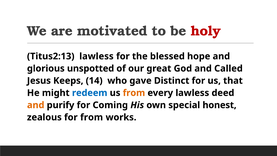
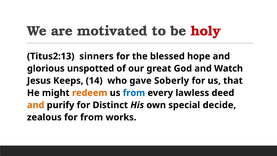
Titus2:13 lawless: lawless -> sinners (96, 56)
Called: Called -> Watch (229, 68)
Distinct: Distinct -> Soberly (172, 81)
redeem colour: blue -> orange (90, 93)
from colour: orange -> blue (134, 93)
Coming: Coming -> Distinct (110, 105)
honest: honest -> decide (219, 105)
